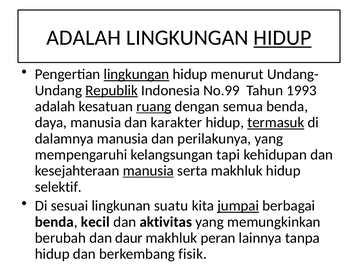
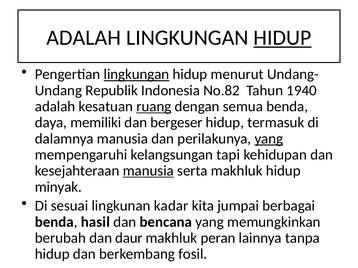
Republik underline: present -> none (112, 91)
No.99: No.99 -> No.82 (221, 91)
1993: 1993 -> 1940 (302, 91)
daya manusia: manusia -> memiliki (96, 123)
karakter: karakter -> bergeser (176, 123)
termasuk underline: present -> none (276, 123)
yang underline: none -> present (269, 139)
selektif: selektif -> minyak (58, 187)
suatu: suatu -> kadar (171, 206)
jumpai underline: present -> none (238, 206)
kecil: kecil -> hasil (95, 222)
aktivitas: aktivitas -> bencana (166, 222)
fisik: fisik -> fosil (193, 255)
